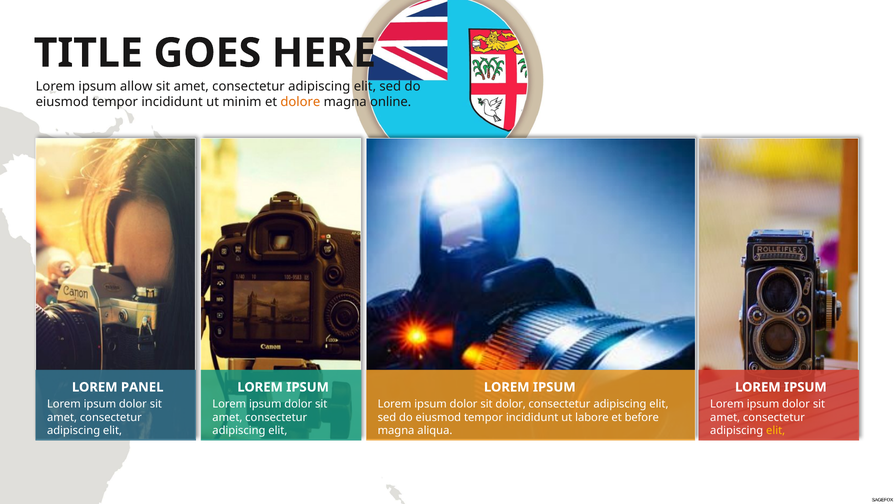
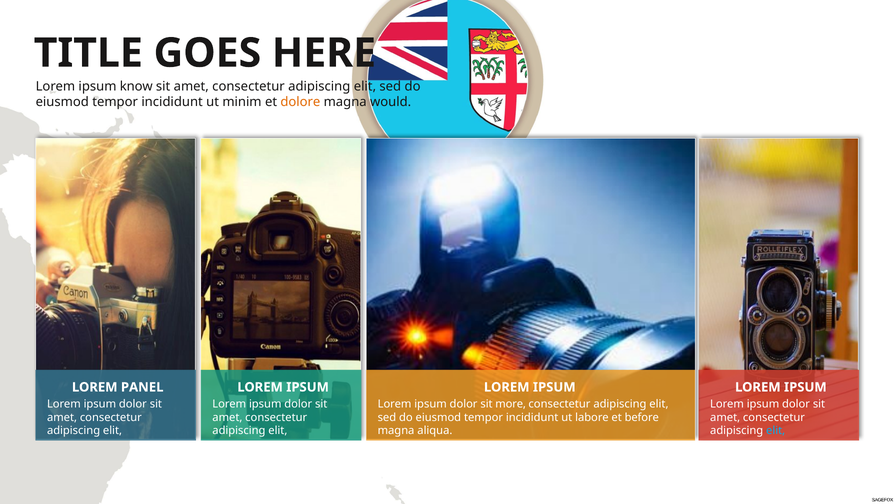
allow: allow -> know (136, 86)
online: online -> would (391, 102)
sit dolor: dolor -> more (511, 403)
elit colour: yellow -> light blue (776, 430)
